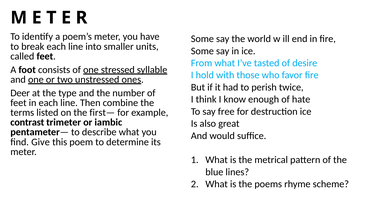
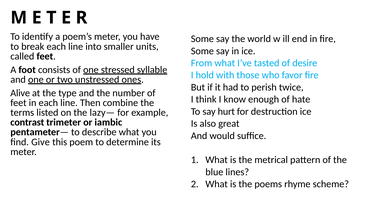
Deer: Deer -> Alive (20, 93)
free: free -> hurt (226, 111)
first—: first— -> lazy— (102, 112)
